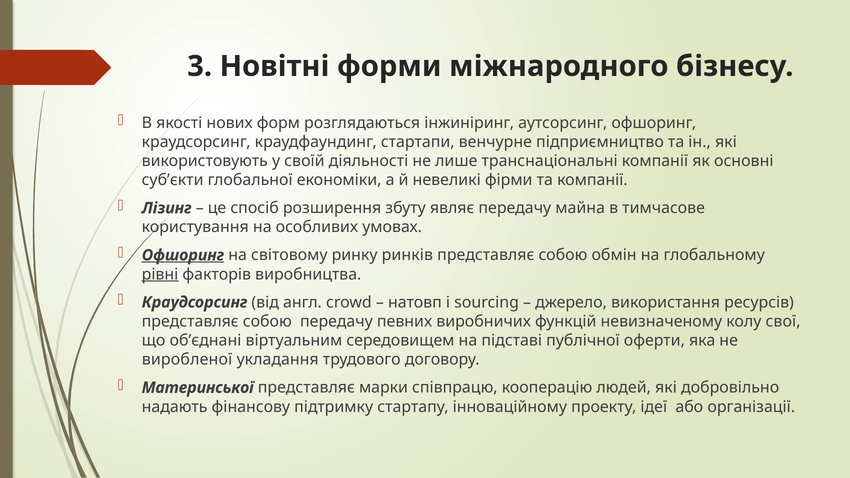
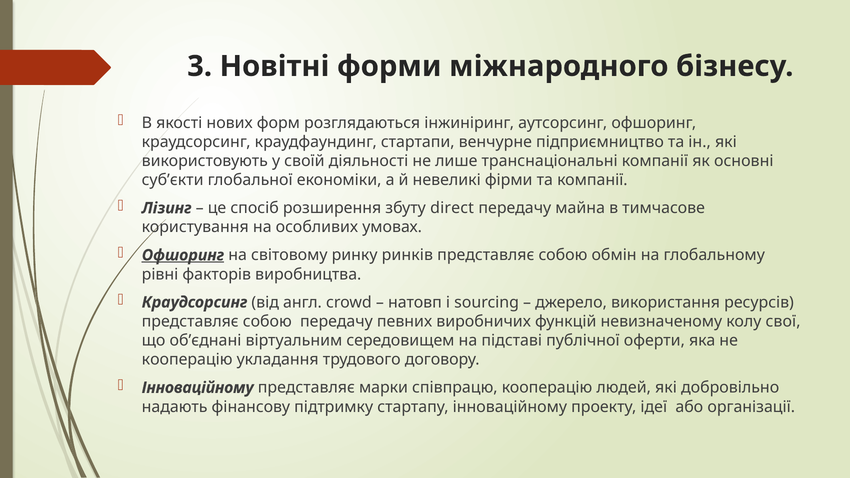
являє: являє -> direct (452, 208)
рівні underline: present -> none (160, 274)
виробленої: виробленої -> кооперацію (187, 360)
Материнської: Материнської -> Інноваційному (198, 388)
